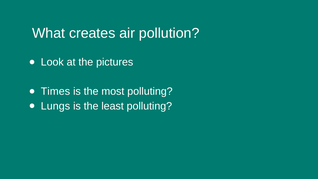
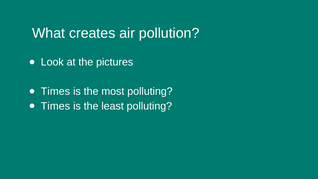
Lungs: Lungs -> Times (55, 106)
